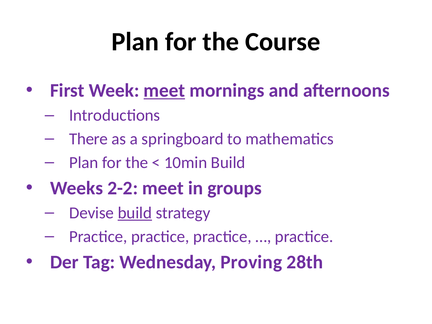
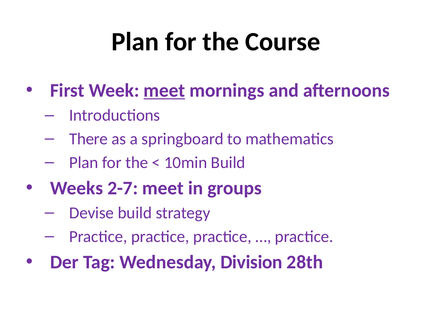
2-2: 2-2 -> 2-7 (123, 188)
build underline: present -> none (135, 213)
Proving: Proving -> Division (251, 262)
